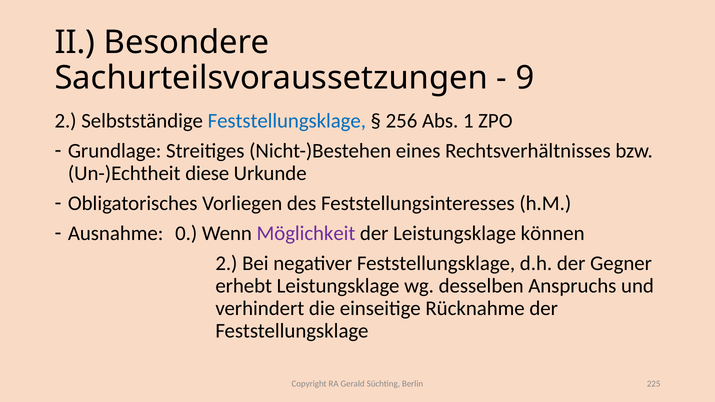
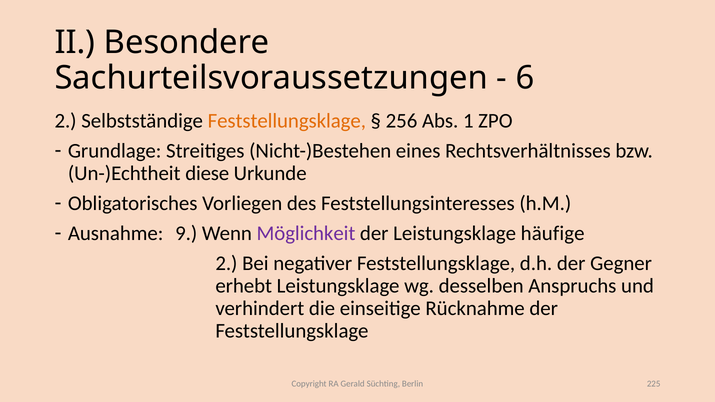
9: 9 -> 6 (525, 78)
Feststellungsklage colour: blue -> orange (287, 121)
0: 0 -> 9 (186, 233)
können: können -> häufige (553, 233)
